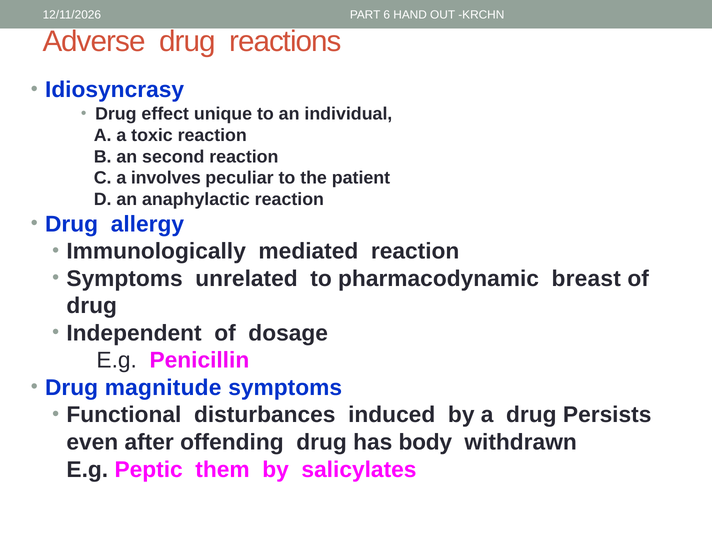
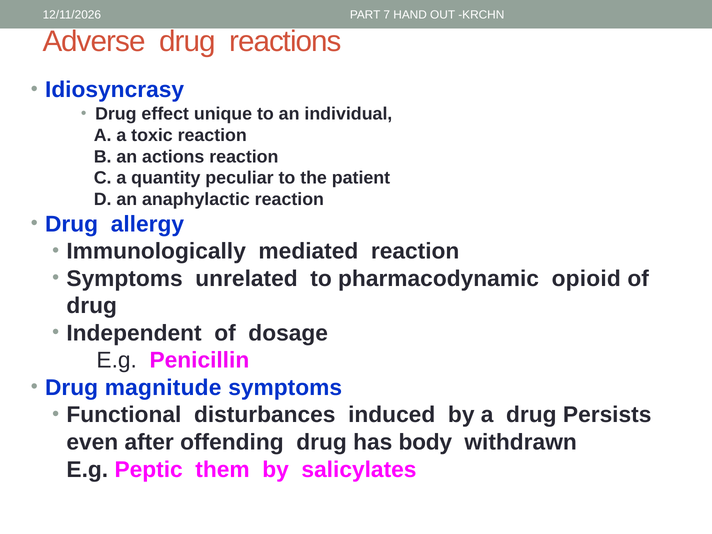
6: 6 -> 7 (387, 15)
second: second -> actions (173, 157)
involves: involves -> quantity (166, 178)
breast: breast -> opioid (586, 279)
